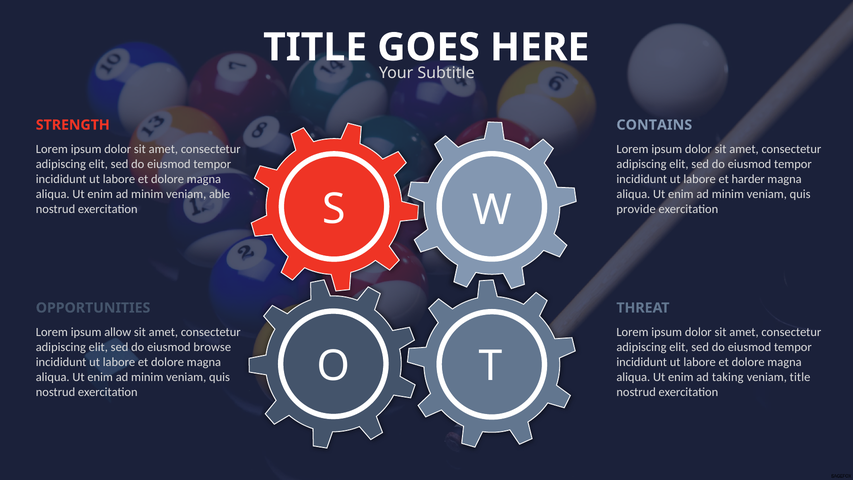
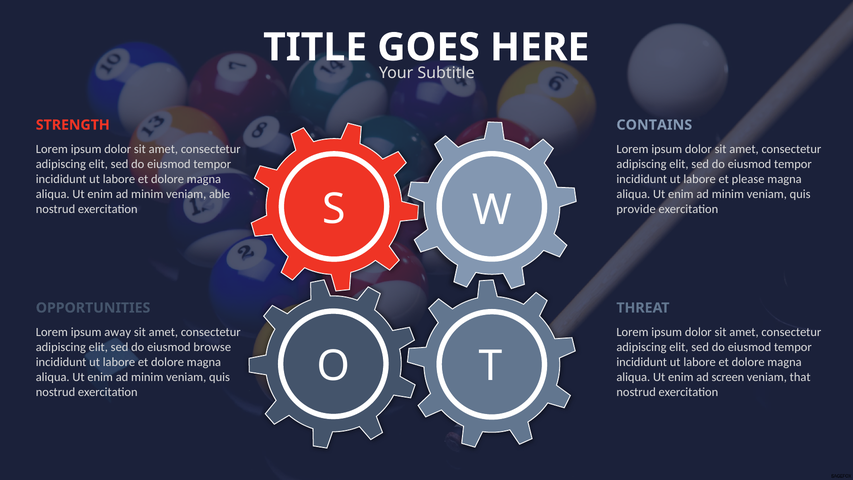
harder: harder -> please (748, 179)
allow: allow -> away (118, 332)
taking: taking -> screen (728, 377)
veniam title: title -> that (800, 377)
